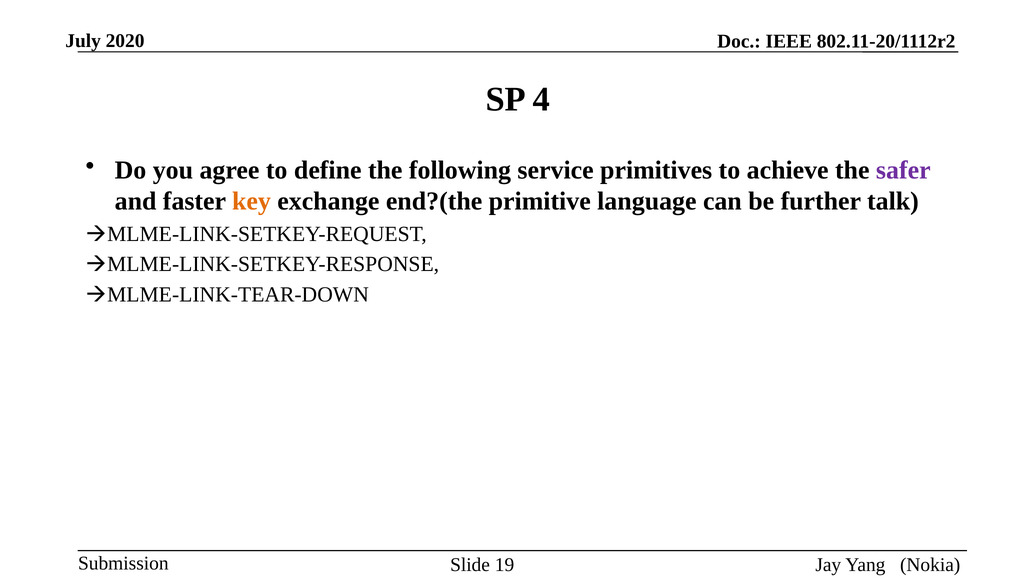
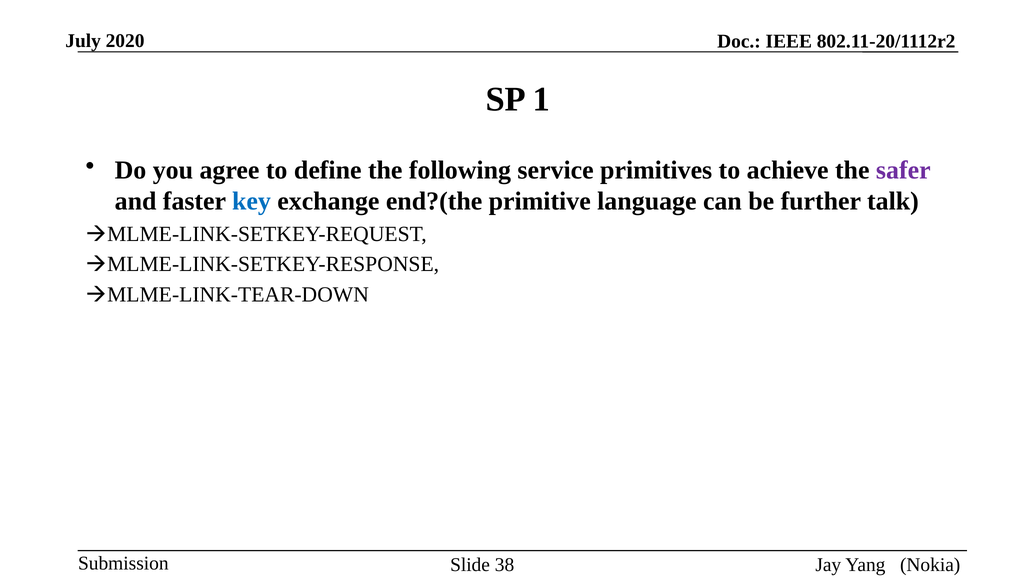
4: 4 -> 1 (541, 100)
key colour: orange -> blue (251, 201)
19: 19 -> 38 (505, 565)
